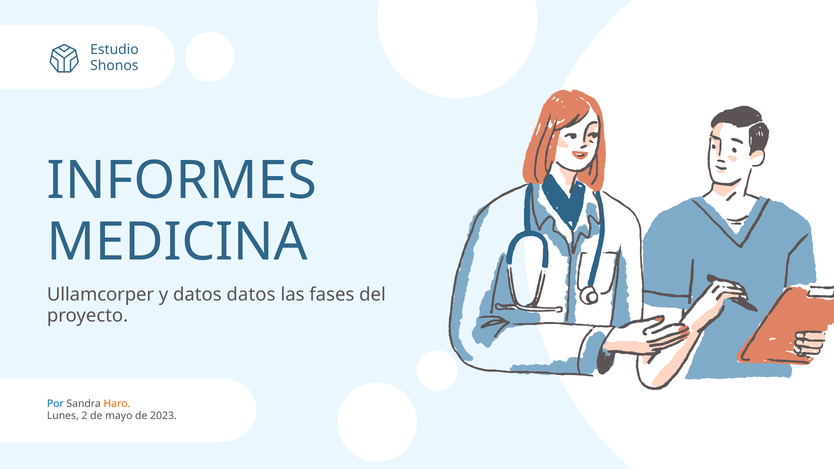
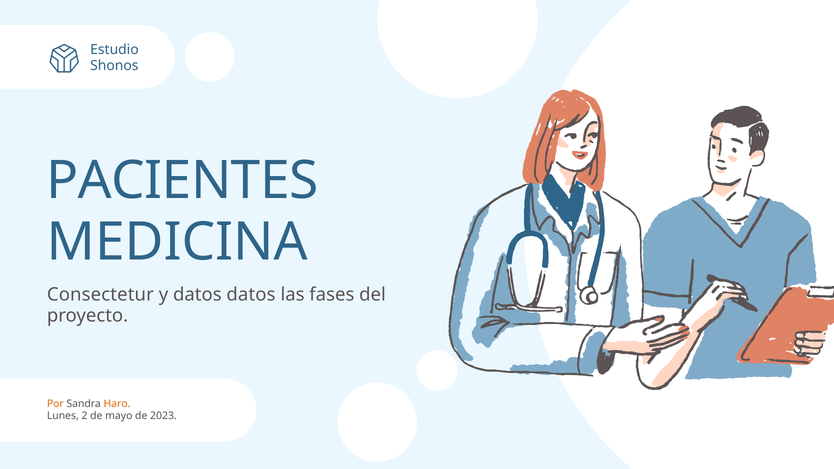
INFORMES: INFORMES -> PACIENTES (182, 181)
Ullamcorper: Ullamcorper -> Consectetur (100, 295)
Por colour: blue -> orange (55, 404)
